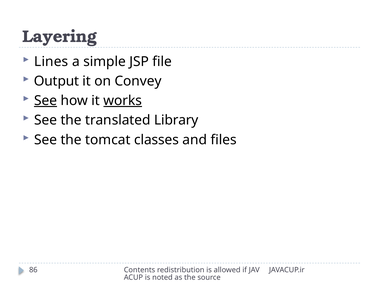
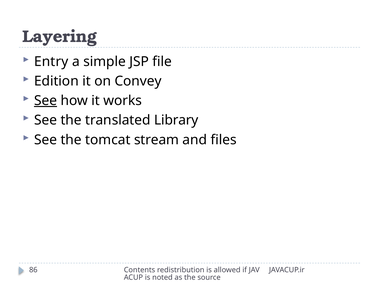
Lines: Lines -> Entry (51, 62)
Output: Output -> Edition (56, 81)
works underline: present -> none (123, 101)
classes: classes -> stream (157, 140)
